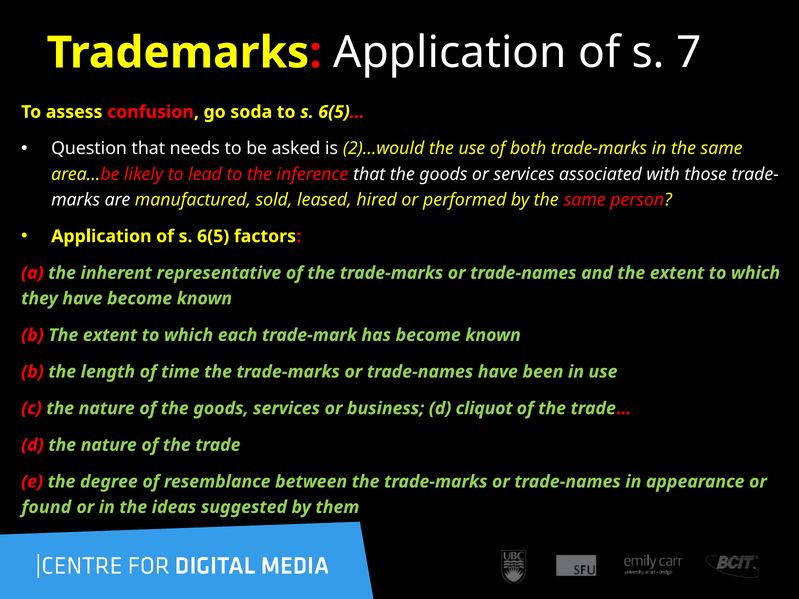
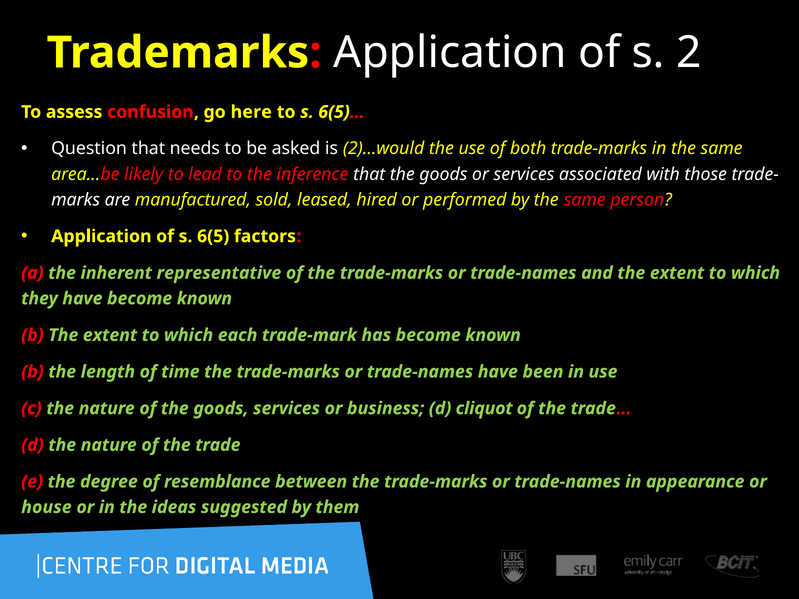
7: 7 -> 2 (689, 53)
soda: soda -> here (251, 112)
found: found -> house (46, 507)
